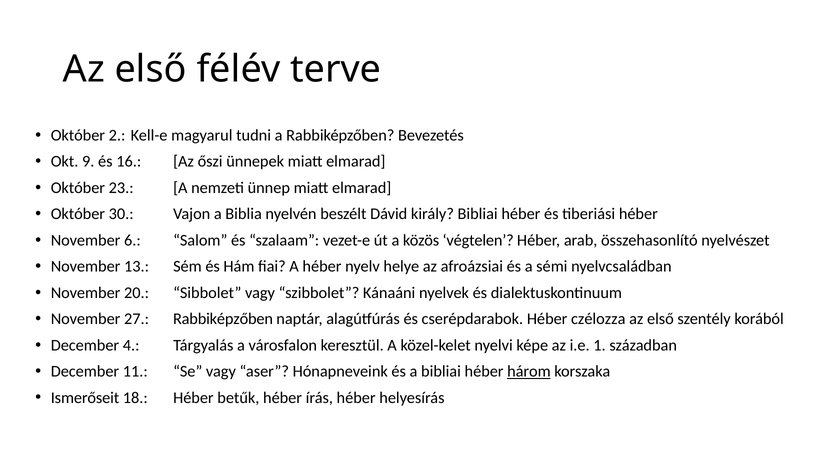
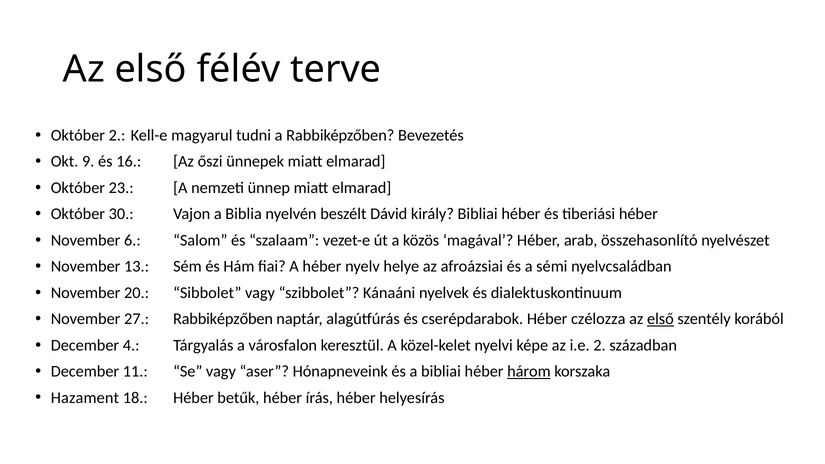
végtelen: végtelen -> magával (478, 240)
első underline: none -> present (660, 319)
i.e 1: 1 -> 2 (600, 345)
Ismerőseit: Ismerőseit -> Hazament (85, 398)
